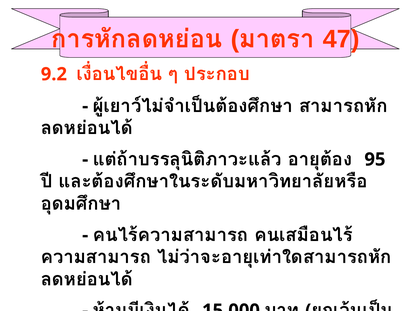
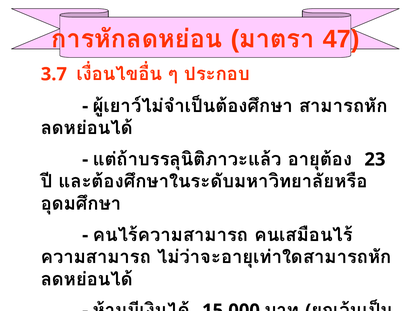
9.2: 9.2 -> 3.7 (54, 74)
95: 95 -> 23 (375, 159)
